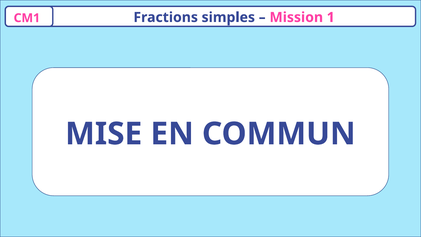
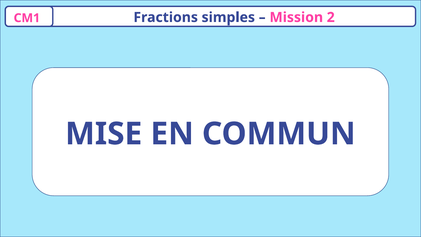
1: 1 -> 2 (331, 17)
